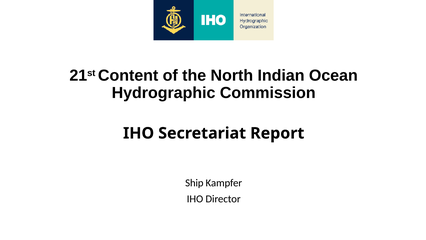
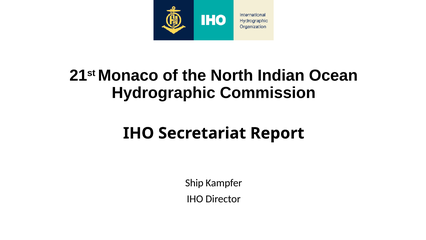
Content: Content -> Monaco (128, 76)
